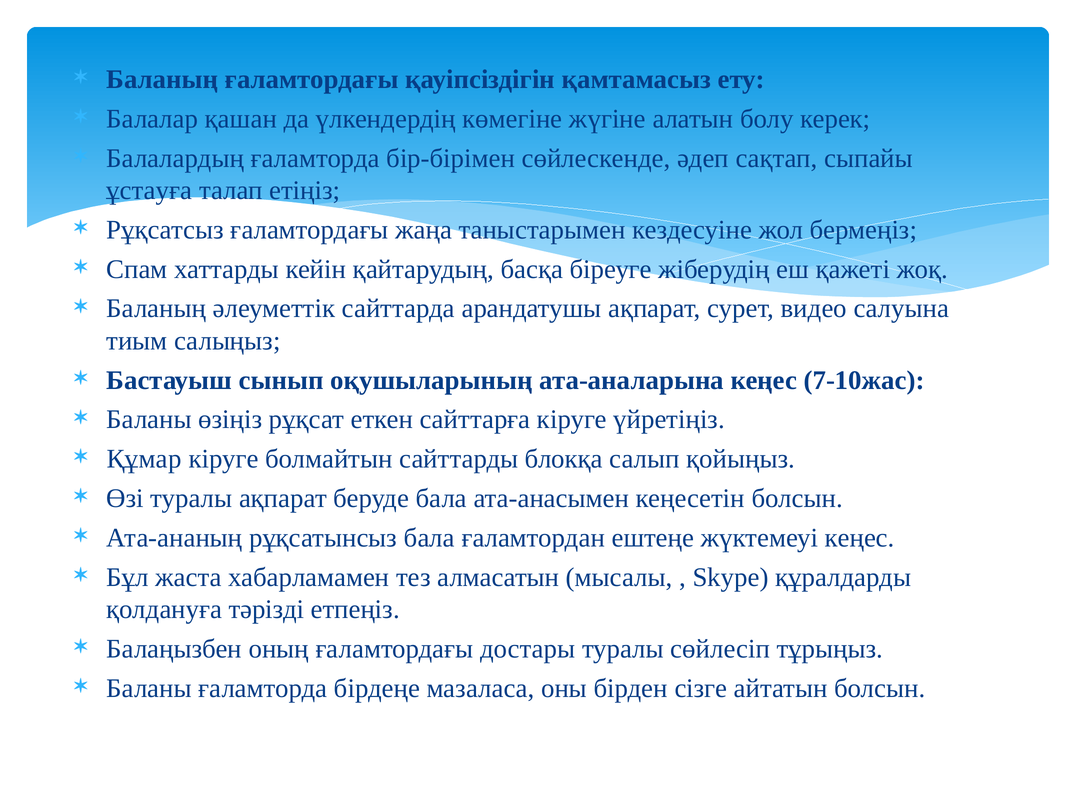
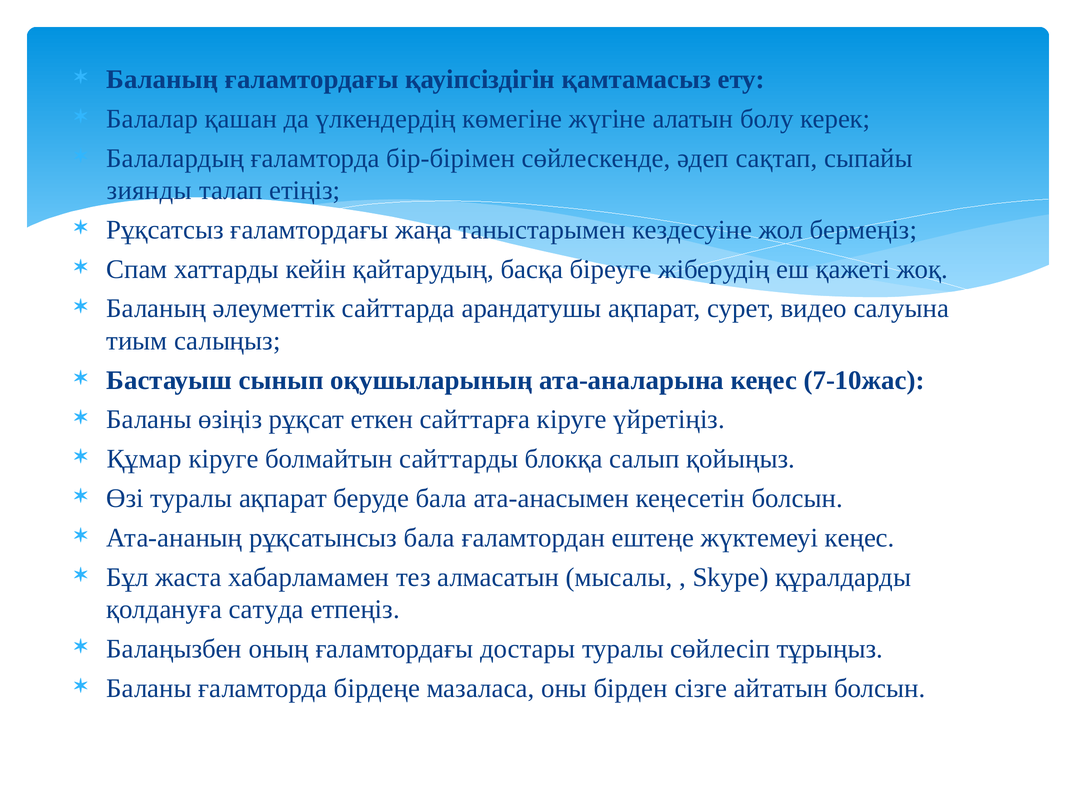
ұстауға: ұстауға -> зиянды (149, 190)
тәрізді: тәрізді -> сатуда (266, 610)
